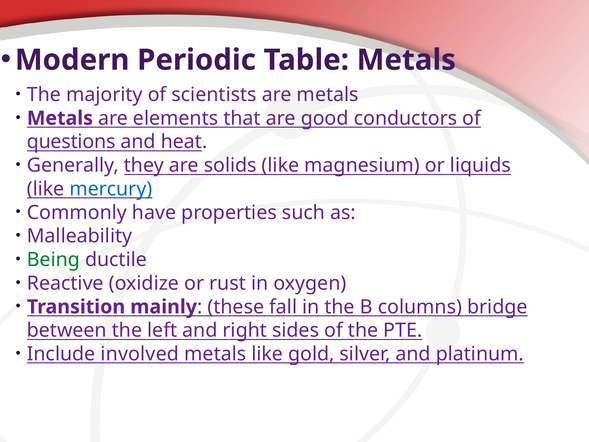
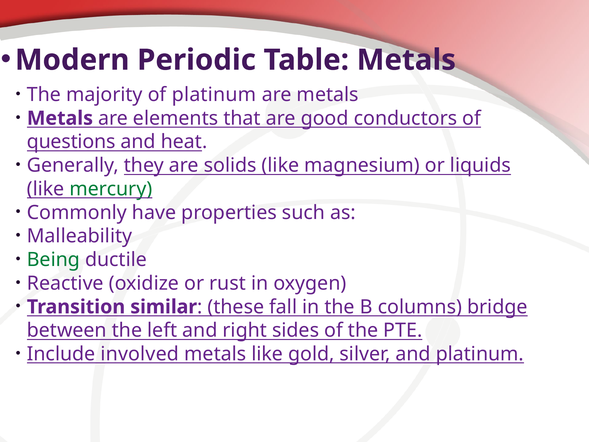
of scientists: scientists -> platinum (214, 95)
mercury colour: blue -> green (111, 189)
mainly: mainly -> similar (164, 307)
